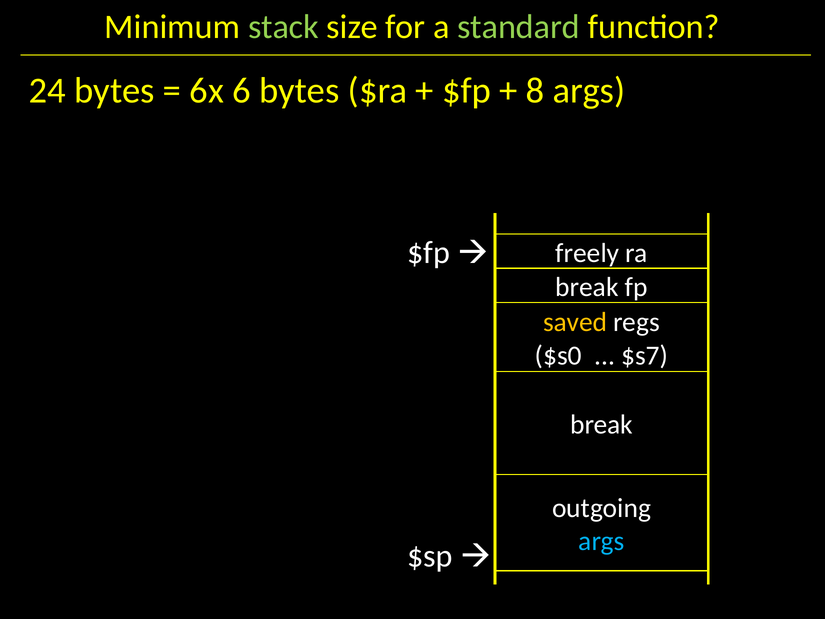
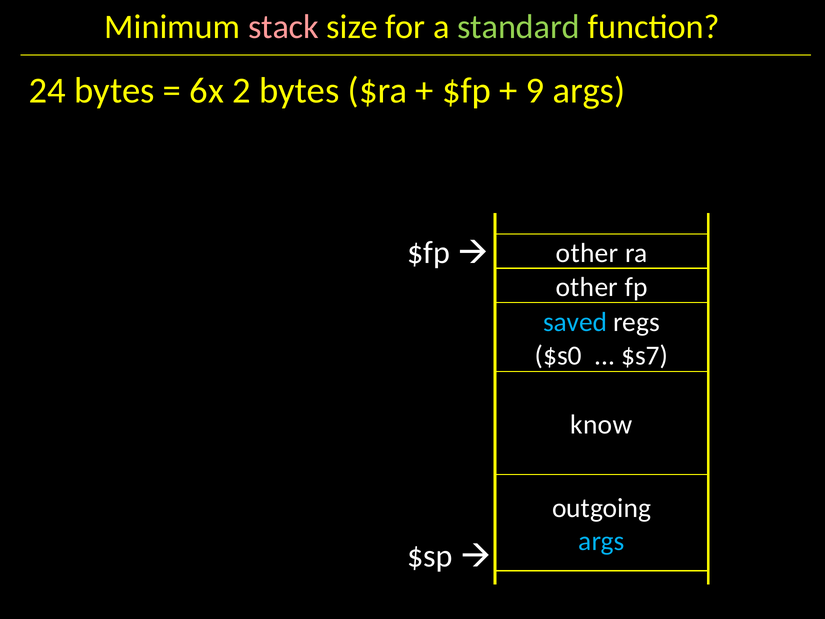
stack colour: light green -> pink (283, 27)
6: 6 -> 2 (242, 91)
8: 8 -> 9 (535, 91)
freely: freely -> other (587, 253)
break: break -> other (587, 287)
saved colour: yellow -> light blue (575, 322)
break: break -> know (601, 425)
